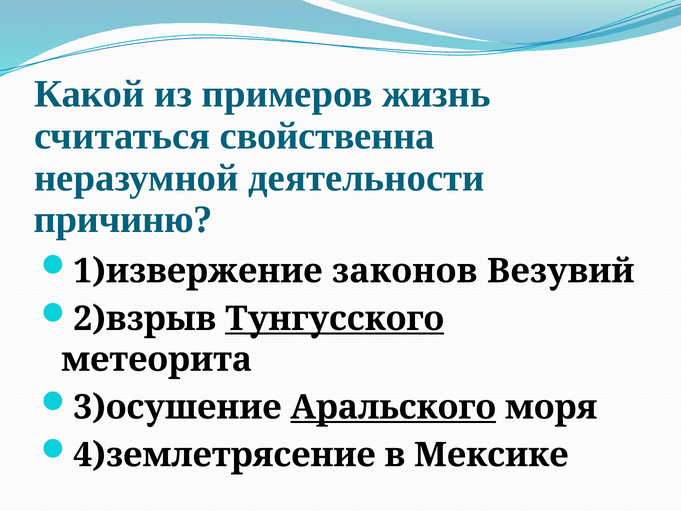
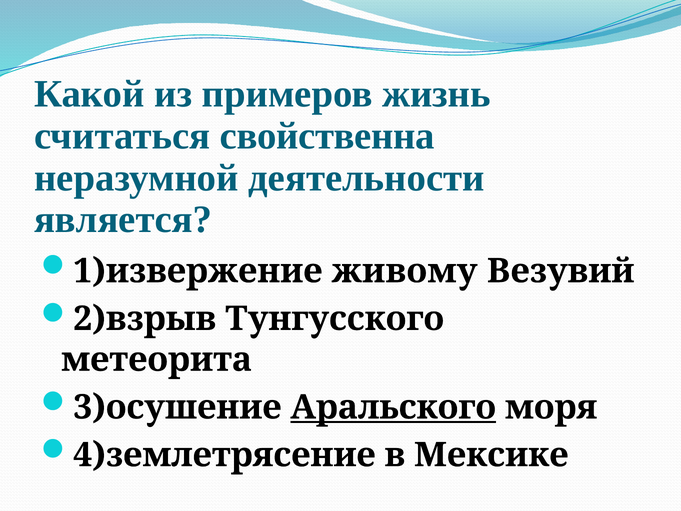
причиню: причиню -> является (123, 220)
законов: законов -> живому (405, 271)
Тунгусского underline: present -> none (335, 319)
